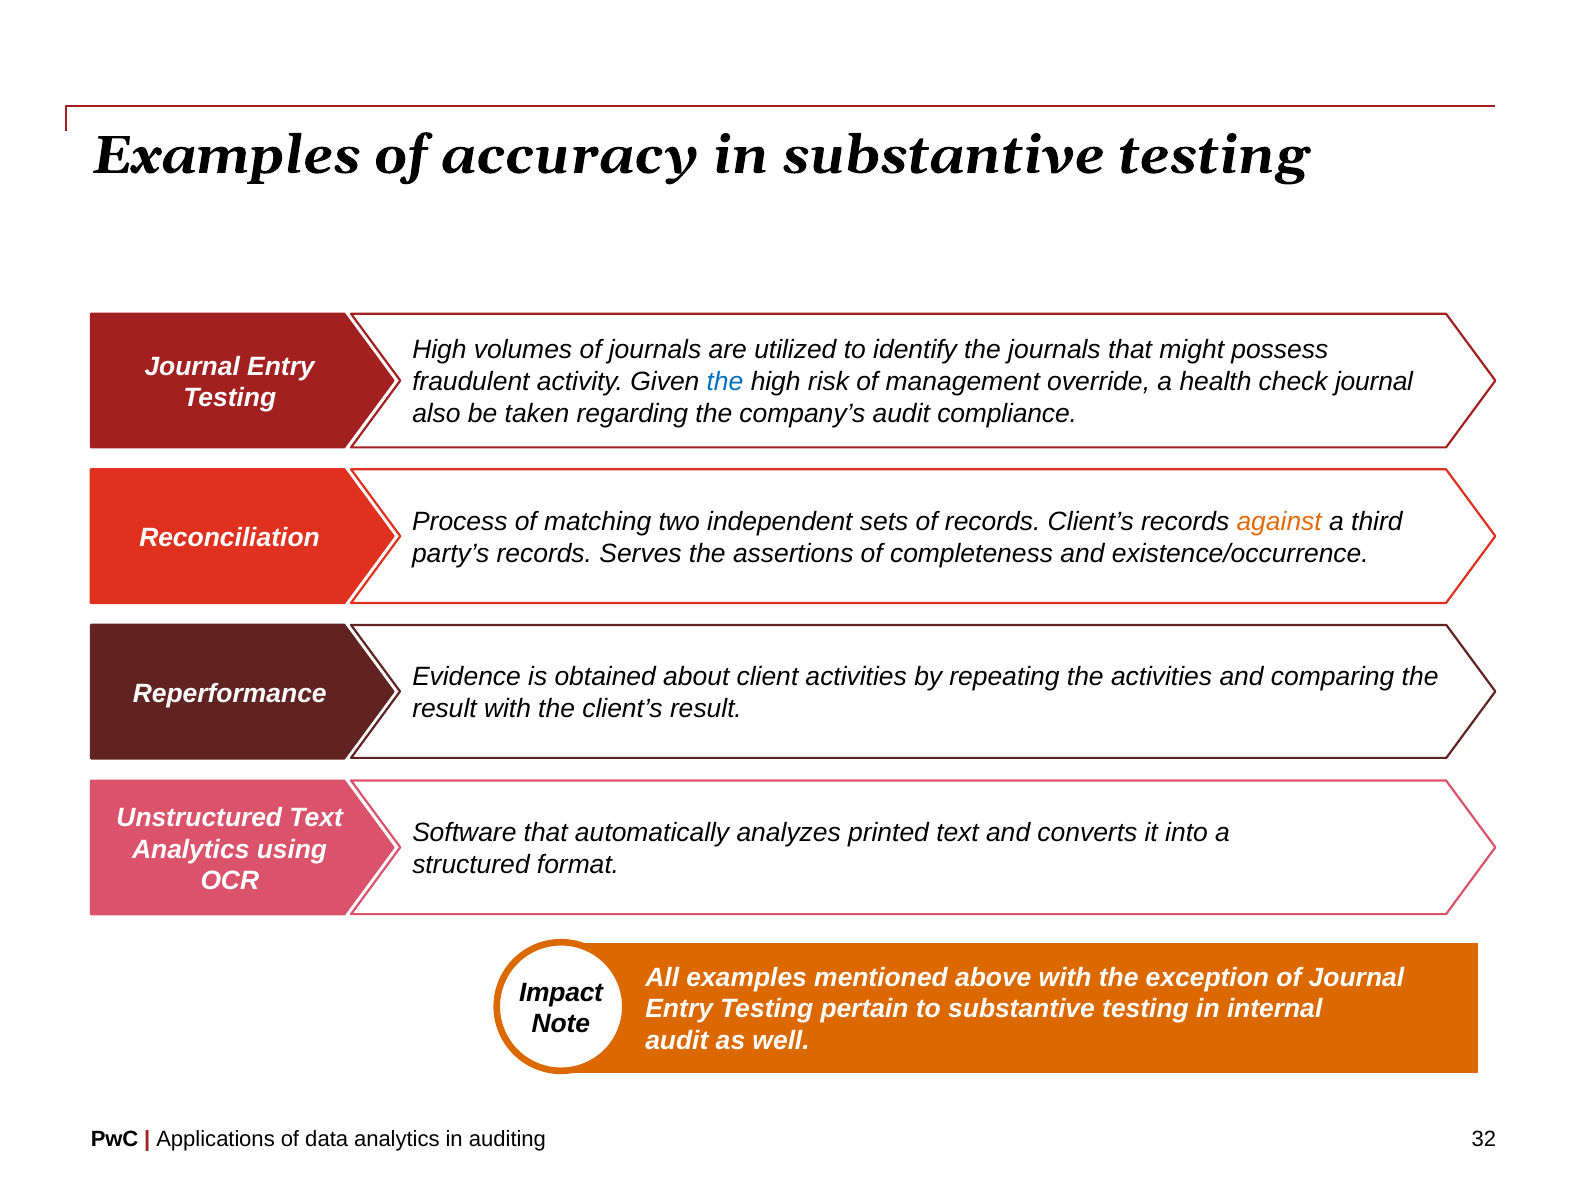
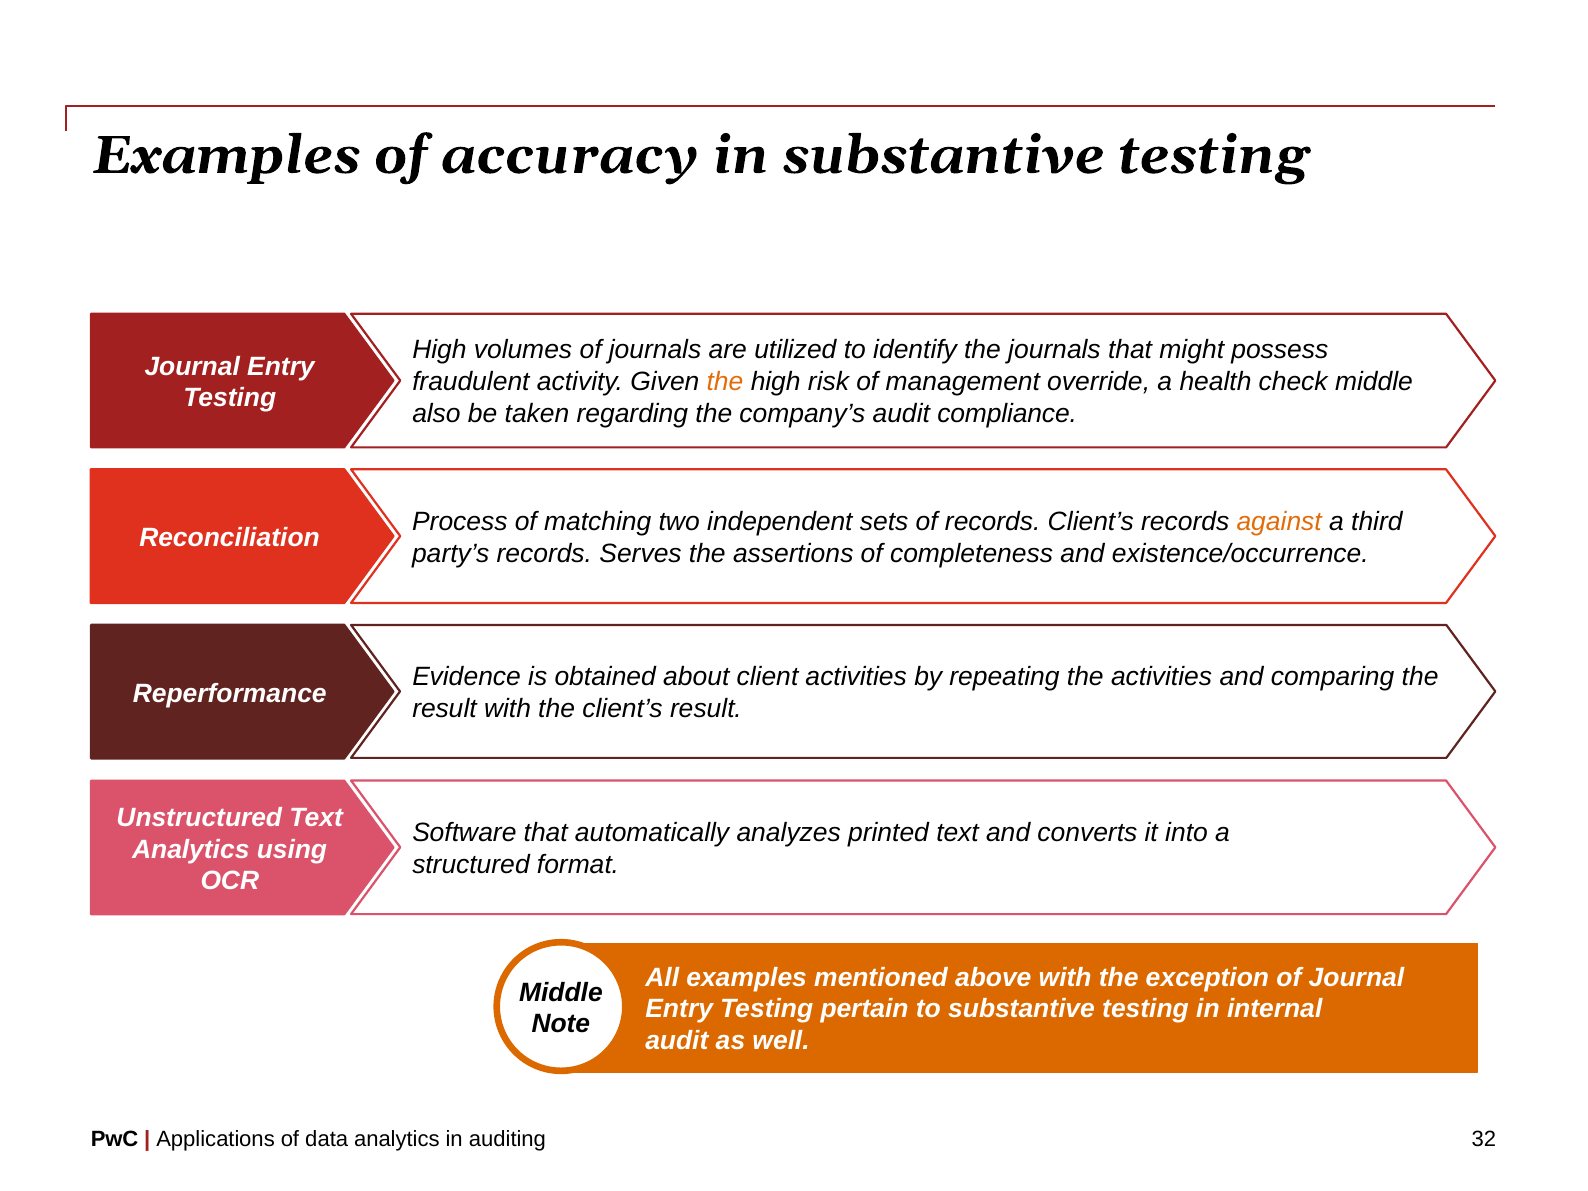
the colour: blue -> orange (725, 382)
check journal: journal -> middle (1374, 382)
Impact: Impact -> Middle (561, 992)
